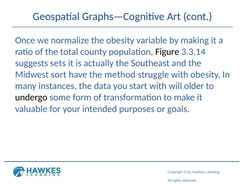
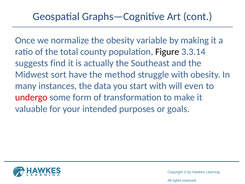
sets: sets -> find (58, 63)
older: older -> even (194, 86)
undergo colour: black -> red (31, 97)
